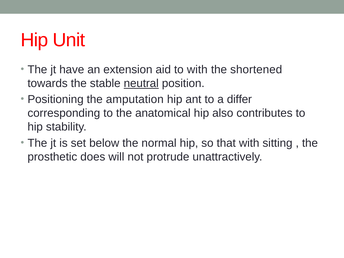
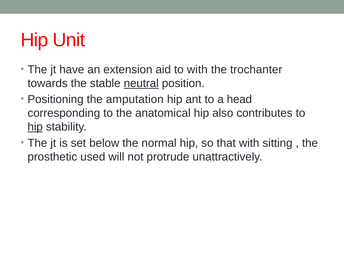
shortened: shortened -> trochanter (256, 70)
differ: differ -> head (239, 99)
hip underline: none -> present (35, 127)
does: does -> used (93, 157)
